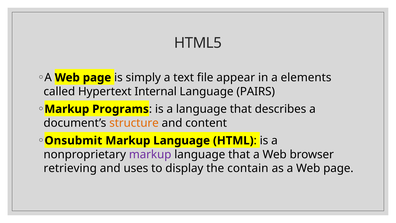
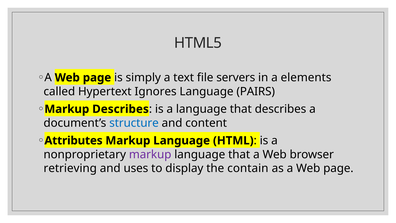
appear: appear -> servers (236, 78)
Internal: Internal -> Ignores (156, 91)
Markup Programs: Programs -> Describes (121, 109)
structure colour: orange -> blue (134, 123)
Onsubmit: Onsubmit -> Attributes (73, 140)
